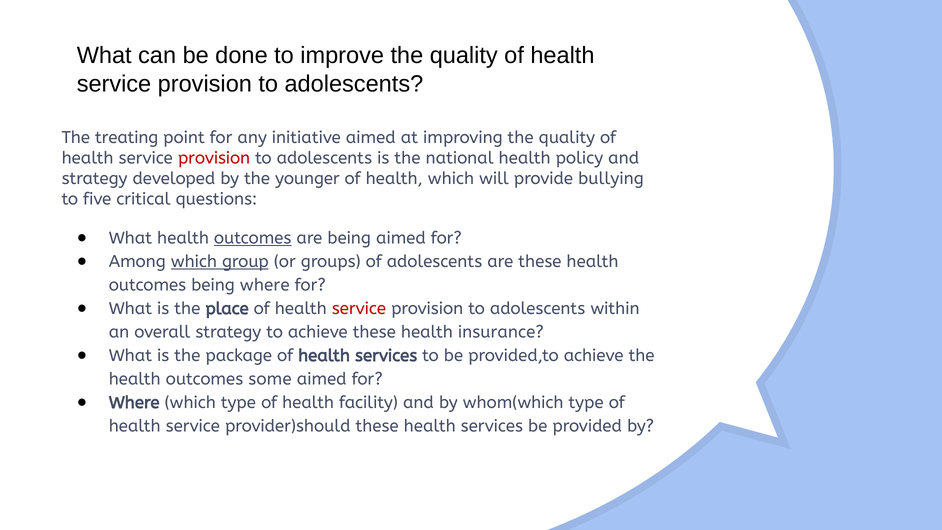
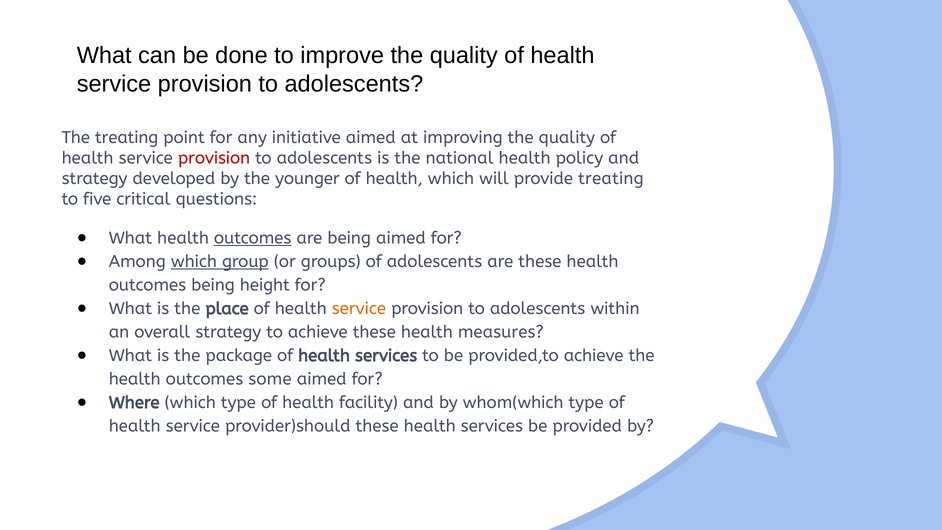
provide bullying: bullying -> treating (611, 178)
being where: where -> height (265, 285)
service colour: red -> orange (359, 309)
insurance: insurance -> measures (501, 332)
